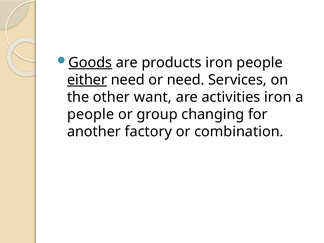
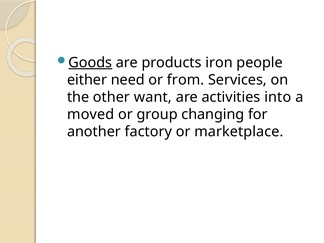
either underline: present -> none (87, 80)
or need: need -> from (186, 80)
activities iron: iron -> into (278, 97)
people: people -> moved (91, 114)
combination: combination -> marketplace (239, 132)
